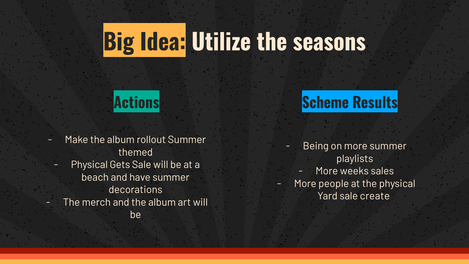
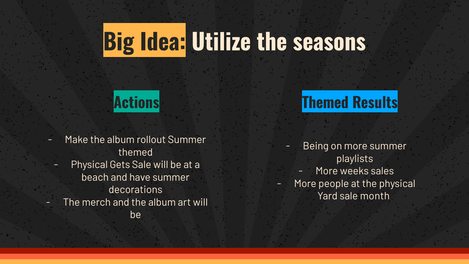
Actions Scheme: Scheme -> Themed (325, 103)
create: create -> month (375, 196)
